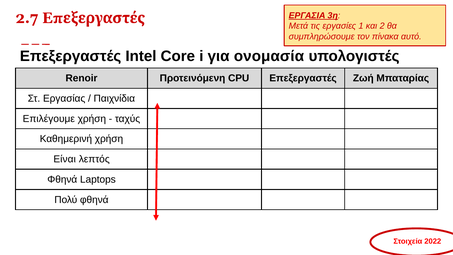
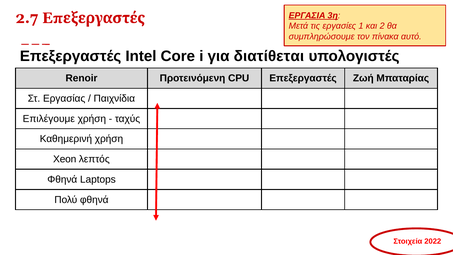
ονομασία: ονομασία -> διατίθεται (269, 56)
Είναι: Είναι -> Xeon (65, 159)
